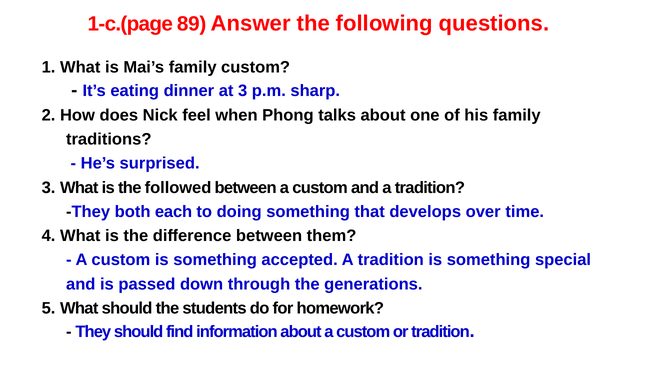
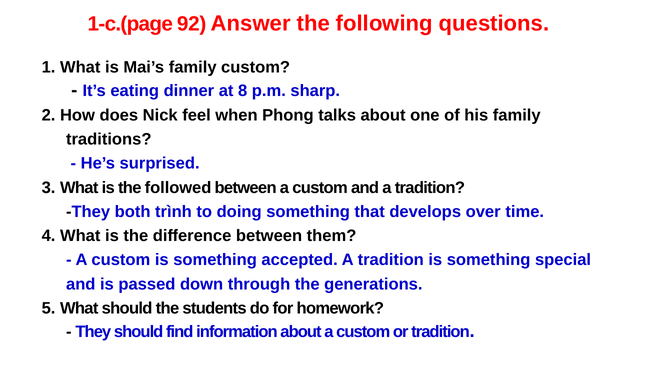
89: 89 -> 92 (192, 24)
at 3: 3 -> 8 (243, 91)
each: each -> trình (173, 212)
